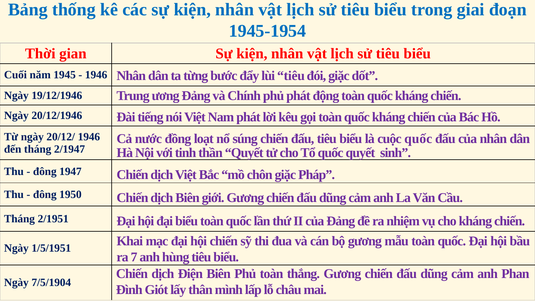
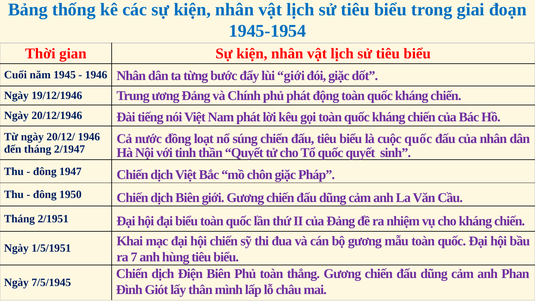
lùi tiêu: tiêu -> giới (291, 76)
7/5/1904: 7/5/1904 -> 7/5/1945 (51, 283)
